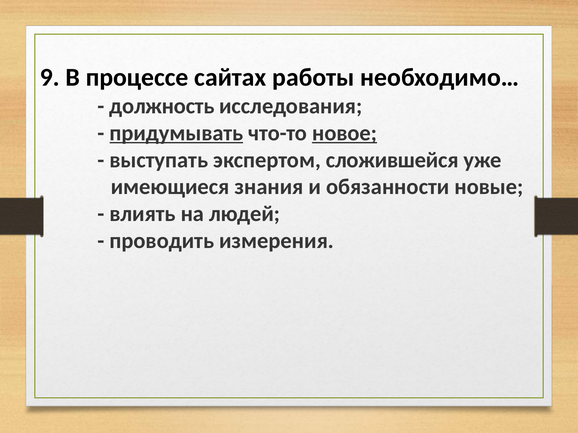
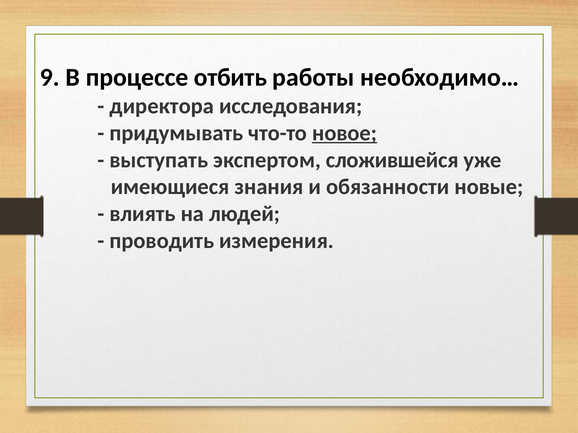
сайтах: сайтах -> отбить (230, 77)
должность: должность -> директора (162, 106)
придумывать underline: present -> none (176, 133)
